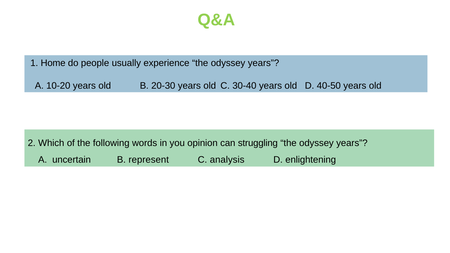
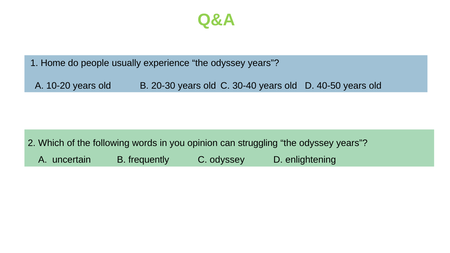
represent: represent -> frequently (149, 160)
C analysis: analysis -> odyssey (227, 160)
